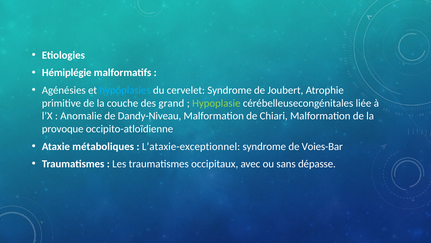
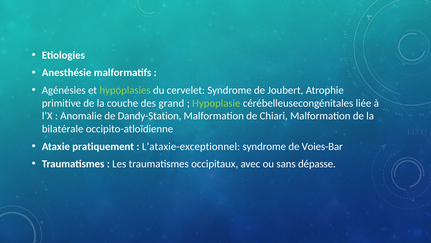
Hémiplégie: Hémiplégie -> Anesthésie (67, 73)
hypoplasies colour: light blue -> light green (125, 90)
Dandy-Niveau: Dandy-Niveau -> Dandy-Station (150, 116)
provoque: provoque -> bilatérale (63, 129)
métaboliques: métaboliques -> pratiquement (103, 146)
